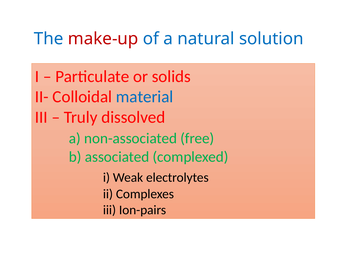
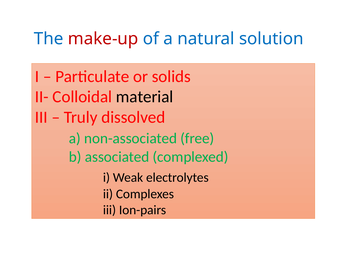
material colour: blue -> black (145, 97)
